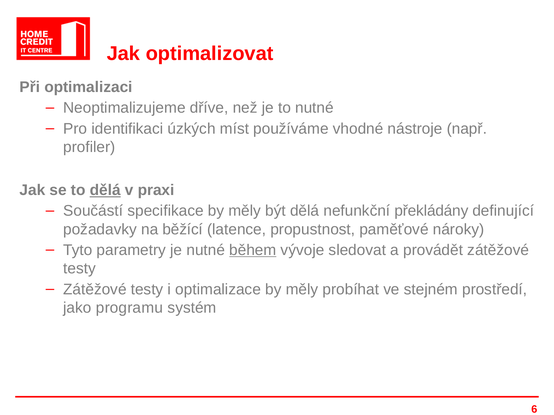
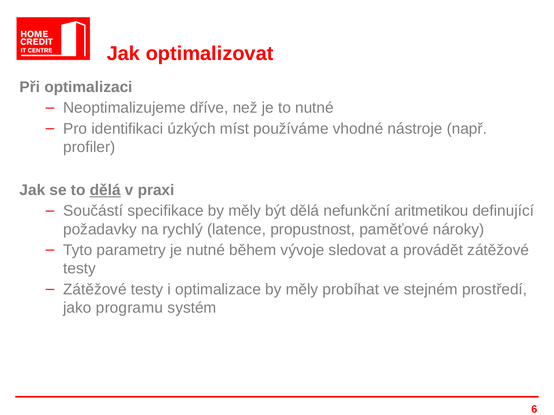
překládány: překládány -> aritmetikou (431, 211)
běžící: běžící -> rychlý (183, 230)
během underline: present -> none (253, 250)
